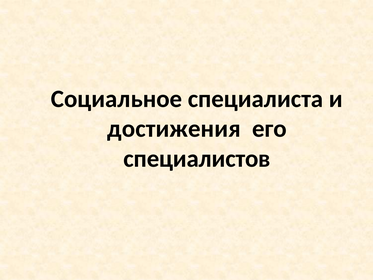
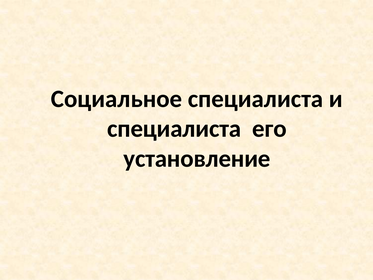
достижения: достижения -> специалиста (174, 129)
специалистов: специалистов -> установление (197, 158)
